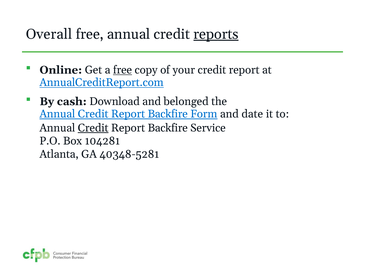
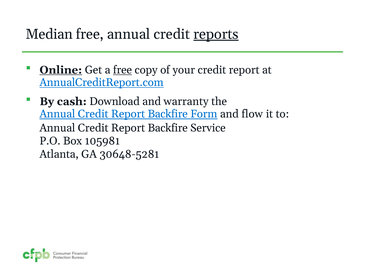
Overall: Overall -> Median (49, 34)
Online underline: none -> present (61, 70)
belonged: belonged -> warranty (186, 101)
date: date -> flow (252, 114)
Credit underline: present -> none (93, 128)
104281: 104281 -> 105981 (102, 141)
40348-5281: 40348-5281 -> 30648-5281 (129, 154)
